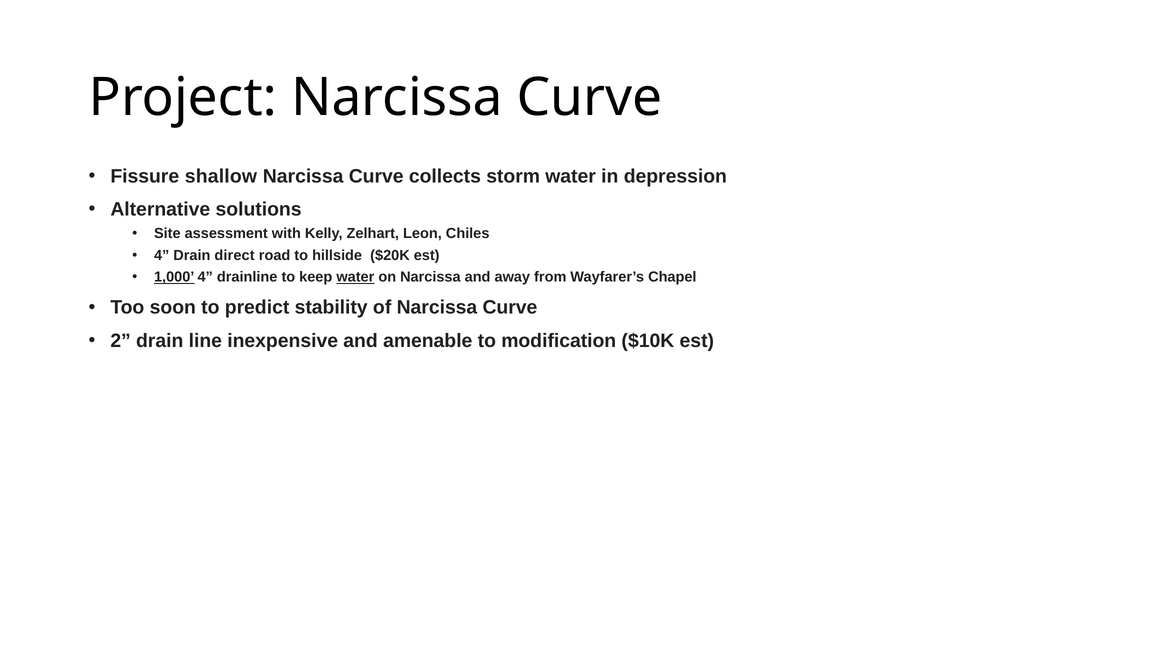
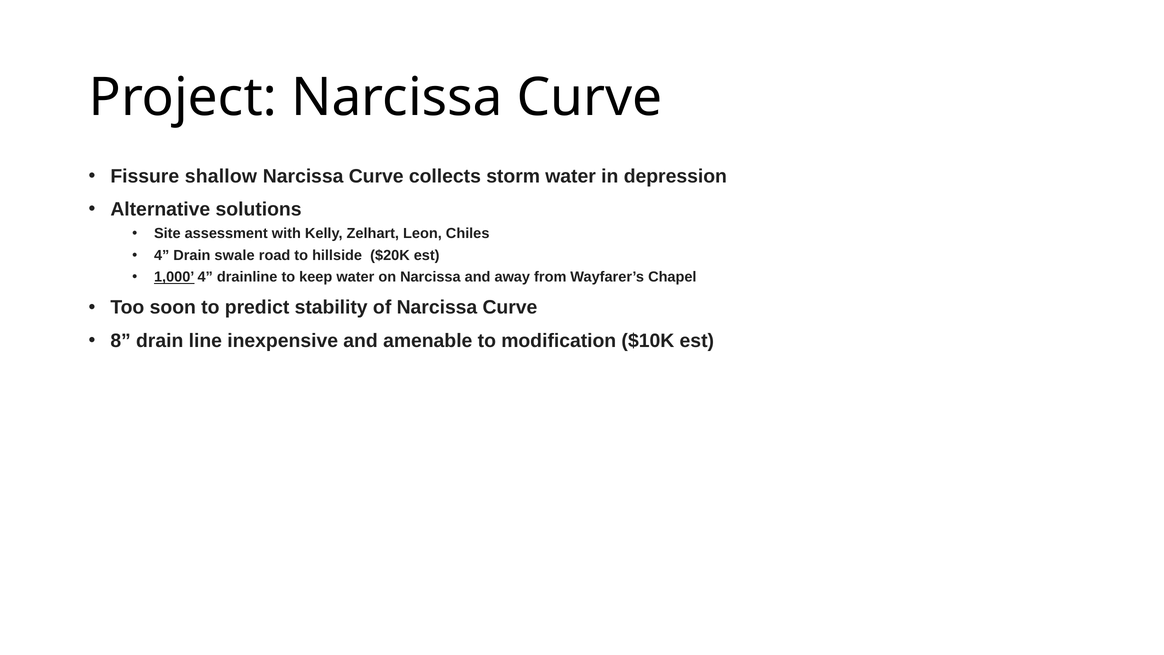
direct: direct -> swale (235, 255)
water underline: present -> none (355, 277)
2: 2 -> 8 (121, 340)
